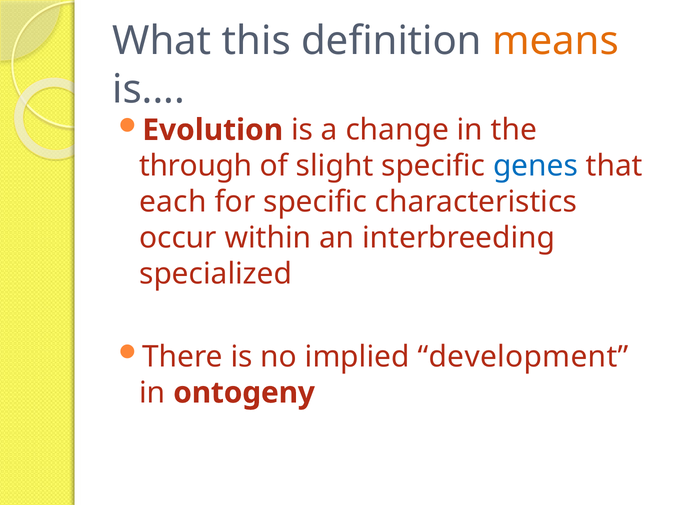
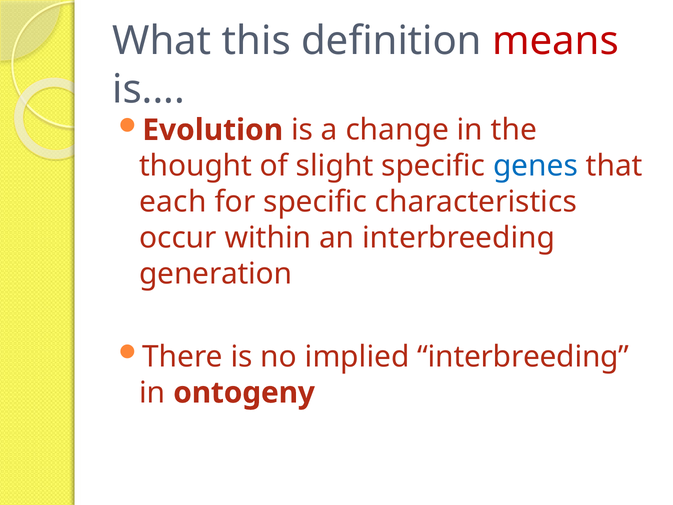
means colour: orange -> red (556, 41)
through: through -> thought (196, 166)
specialized: specialized -> generation (216, 274)
implied development: development -> interbreeding (523, 357)
